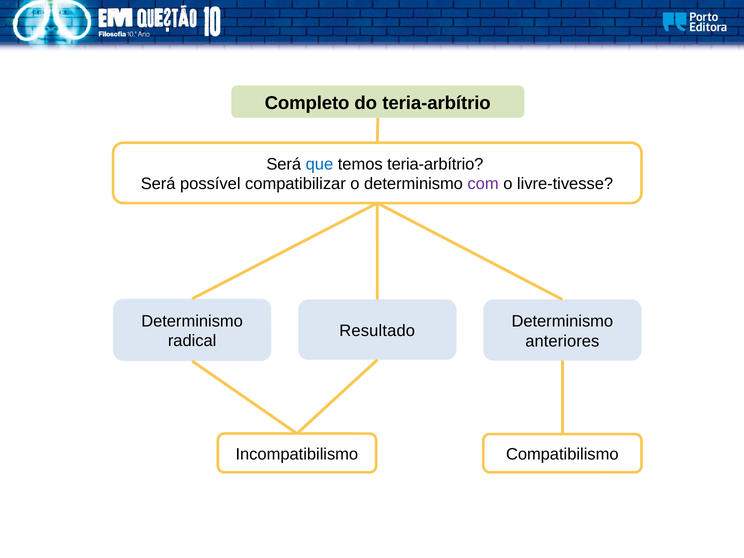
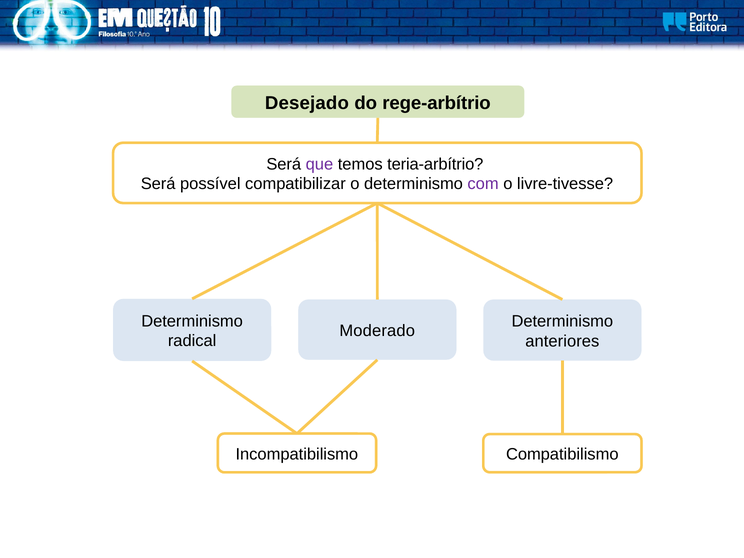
Completo: Completo -> Desejado (307, 103)
do teria-arbítrio: teria-arbítrio -> rege-arbítrio (437, 103)
que colour: blue -> purple (319, 164)
Resultado: Resultado -> Moderado (377, 331)
